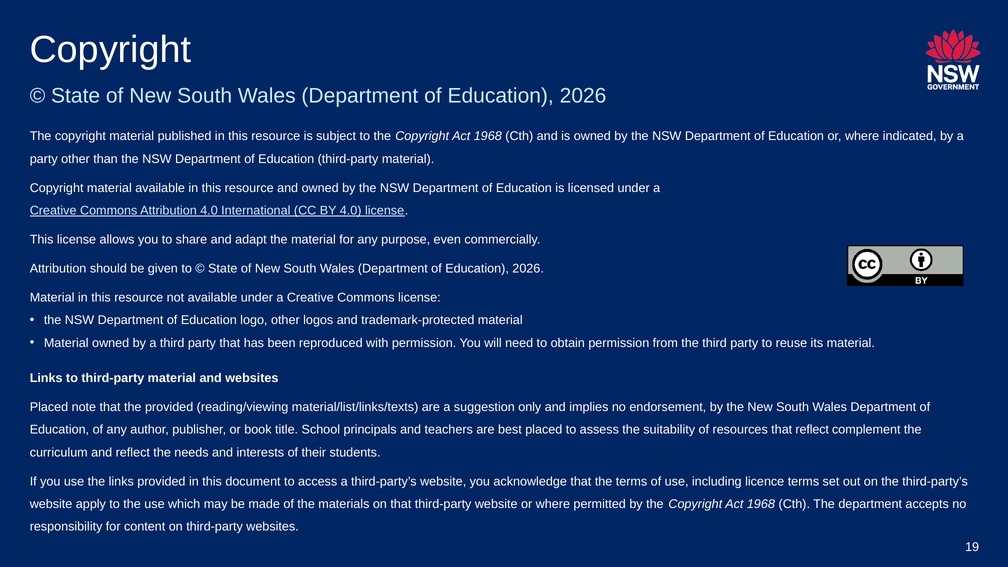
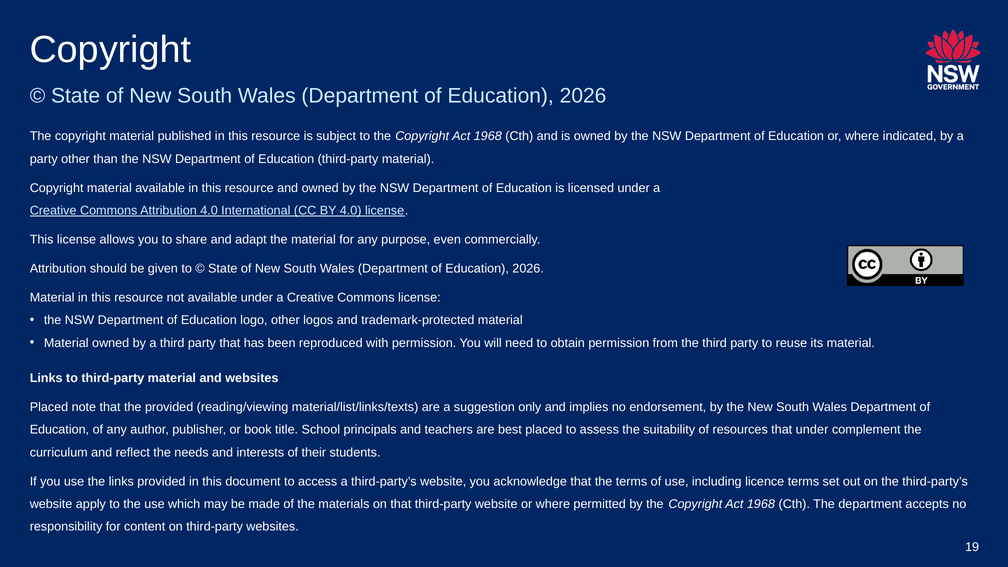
that reflect: reflect -> under (812, 430)
